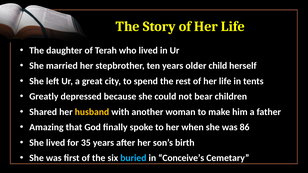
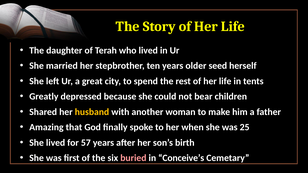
child: child -> seed (218, 66)
86: 86 -> 25 (245, 127)
35: 35 -> 57 (86, 143)
buried colour: light blue -> pink (133, 158)
